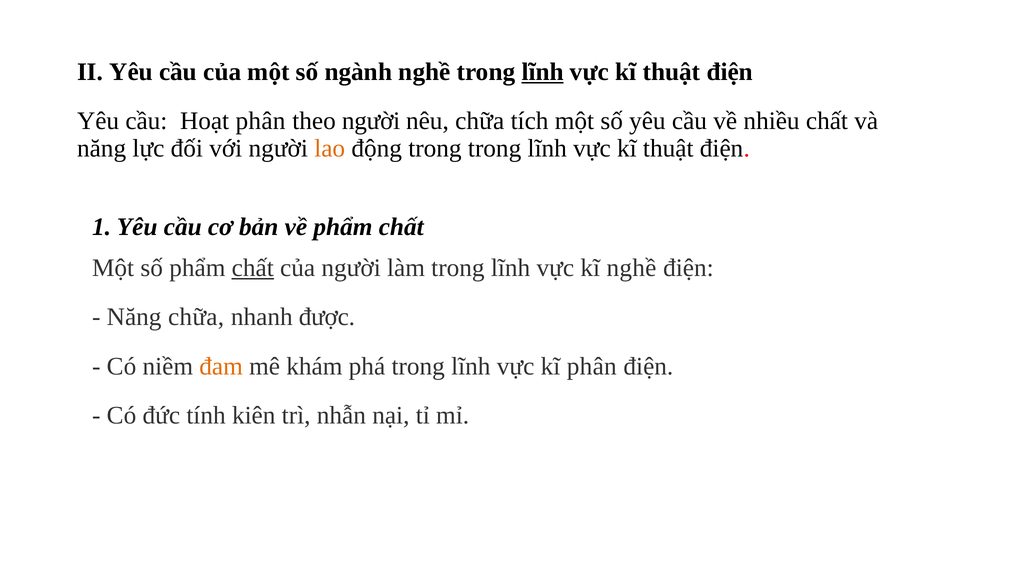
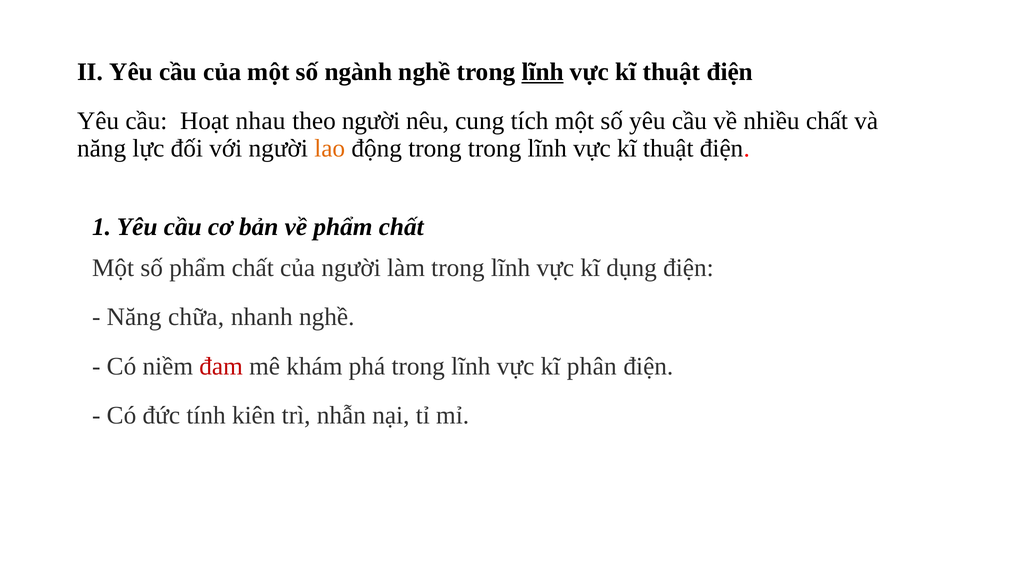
Hoạt phân: phân -> nhau (261, 121)
nêu chữa: chữa -> cung (480, 121)
chất underline: present -> none (253, 268)
kĩ nghề: nghề -> dụng (632, 268)
nhanh được: được -> nghề (327, 317)
đam colour: orange -> red (221, 367)
